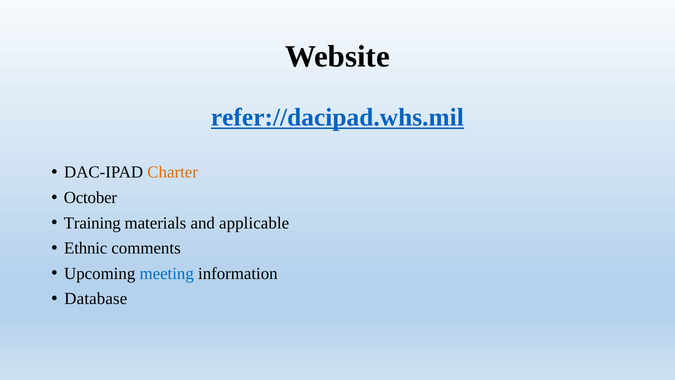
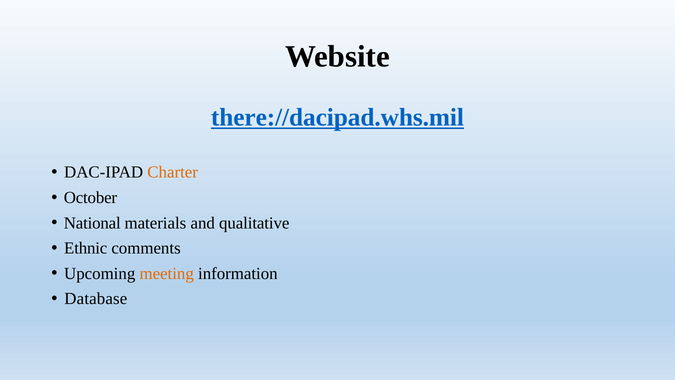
refer://dacipad.whs.mil: refer://dacipad.whs.mil -> there://dacipad.whs.mil (337, 117)
Training: Training -> National (92, 223)
applicable: applicable -> qualitative (254, 223)
meeting colour: blue -> orange (167, 273)
